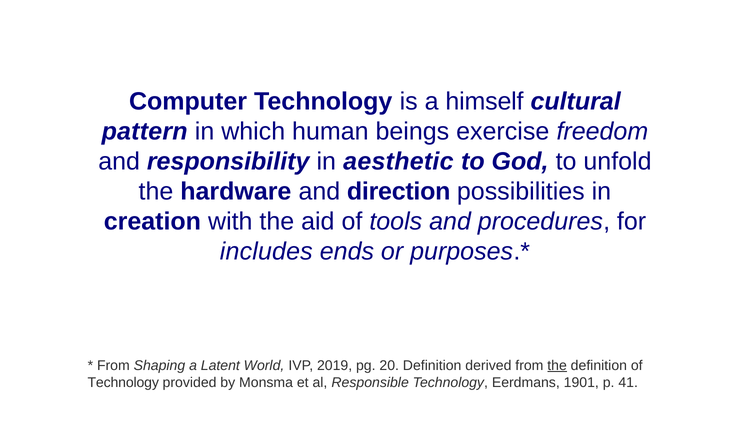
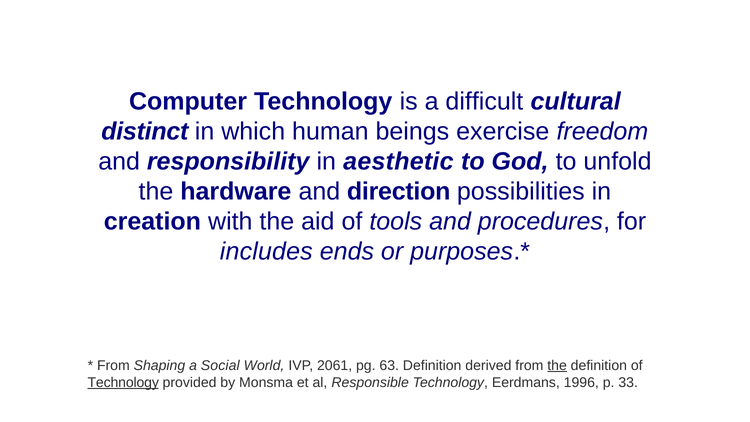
himself: himself -> difficult (484, 101)
pattern: pattern -> distinct (145, 131)
Latent: Latent -> Social (220, 365)
2019: 2019 -> 2061 (335, 365)
20: 20 -> 63 (389, 365)
Technology underline: none -> present (123, 382)
1901: 1901 -> 1996 (581, 382)
41: 41 -> 33 (628, 382)
